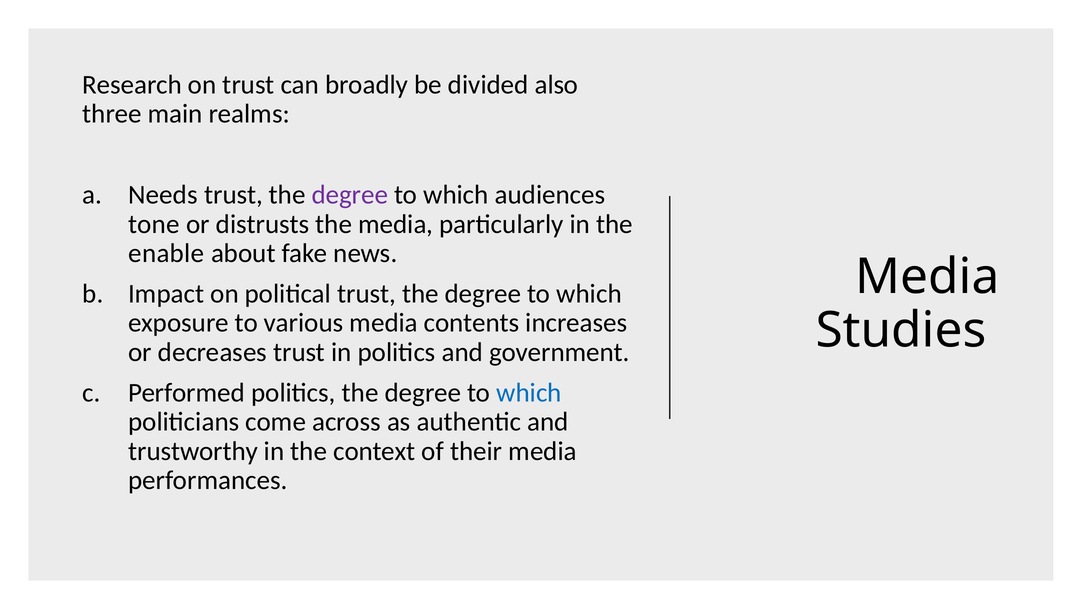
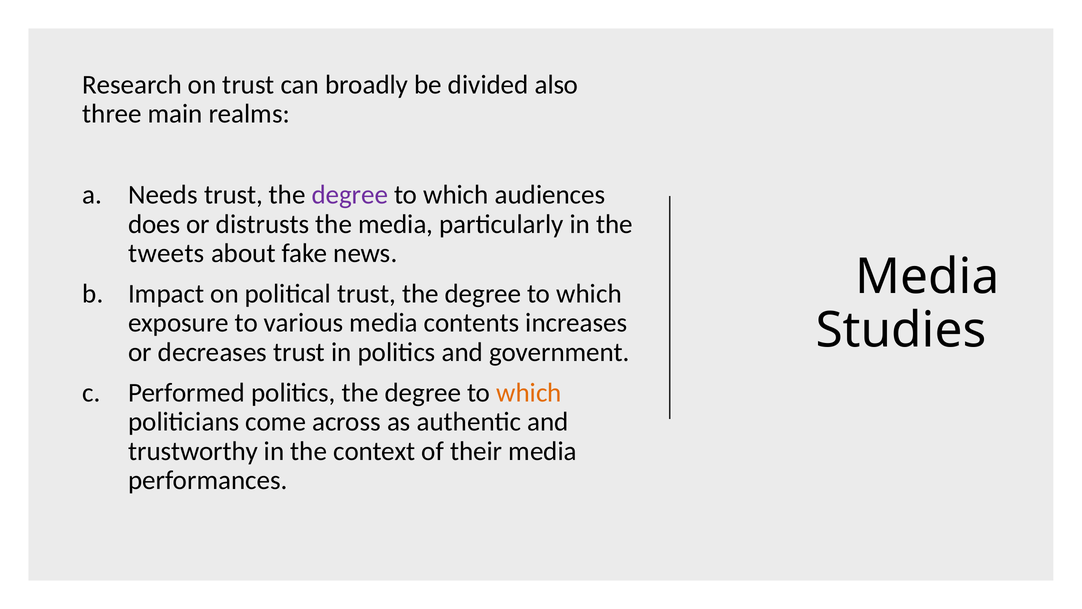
tone: tone -> does (154, 224)
enable: enable -> tweets (166, 253)
which colour: blue -> orange (529, 393)
